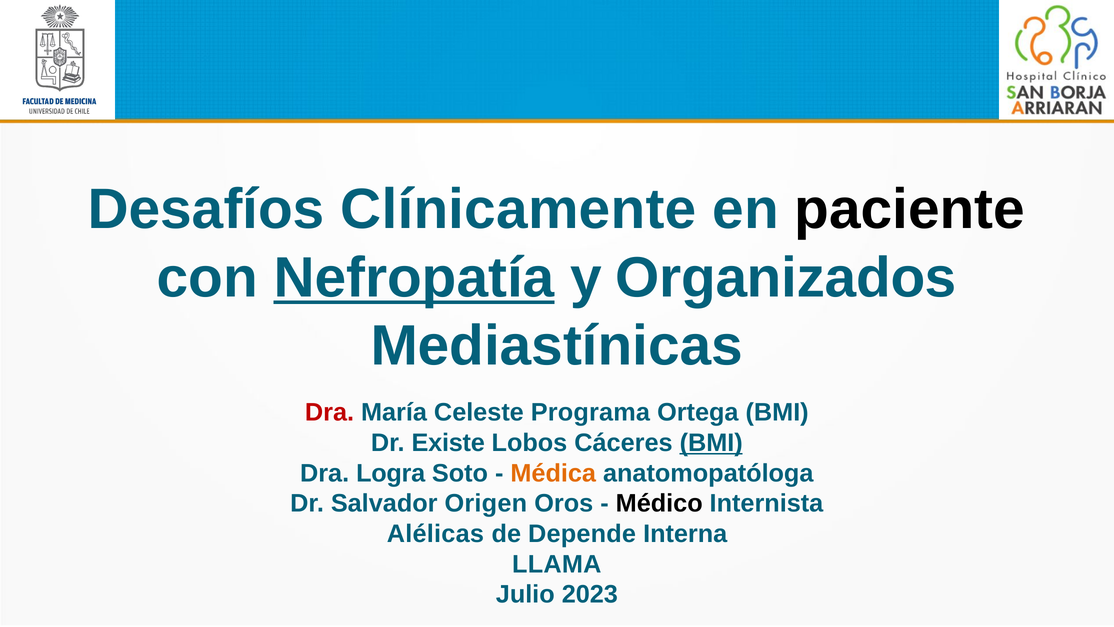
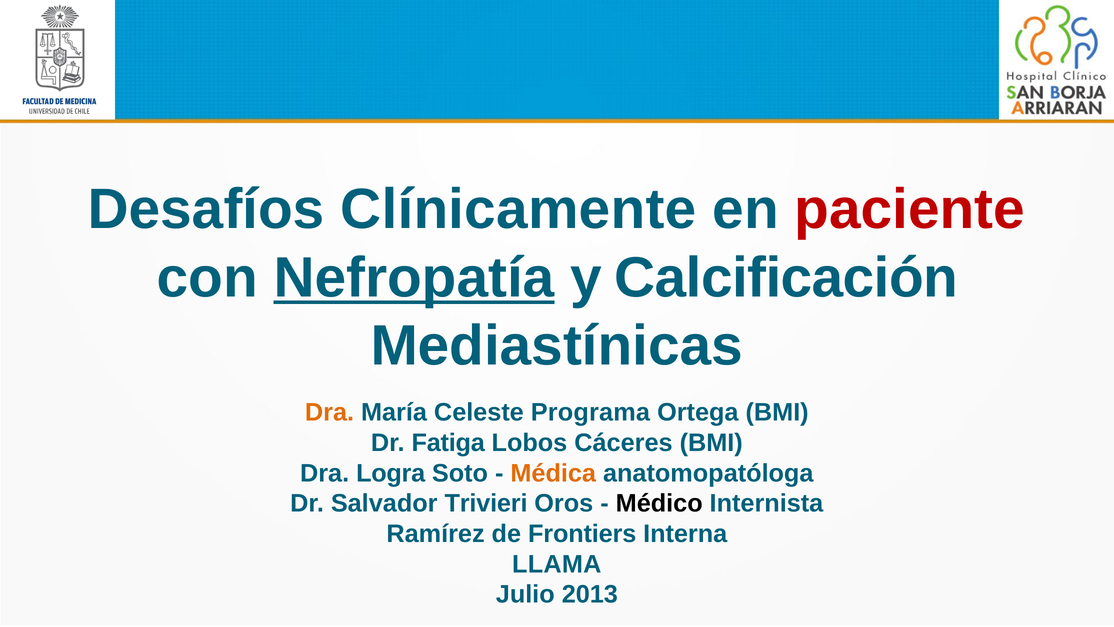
paciente colour: black -> red (910, 210)
Organizados: Organizados -> Calcificación (786, 278)
Dra colour: red -> orange (329, 412)
Existe: Existe -> Fatiga (448, 443)
BMI underline: present -> none (711, 443)
Origen: Origen -> Trivieri (486, 503)
Alélicas: Alélicas -> Ramírez (436, 534)
Depende: Depende -> Frontiers (582, 534)
2023: 2023 -> 2013 (590, 594)
